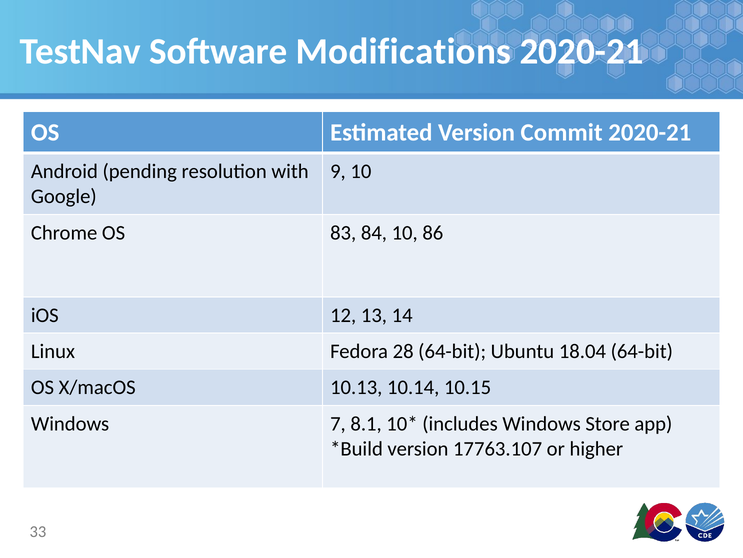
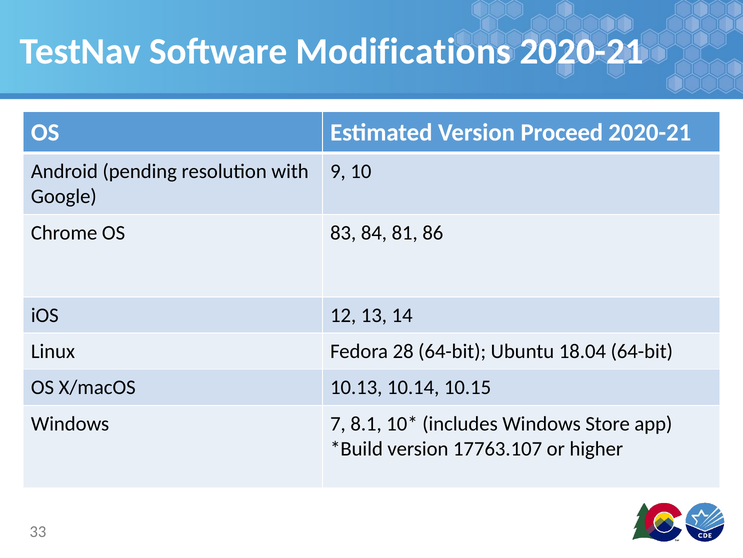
Commit: Commit -> Proceed (562, 132)
84 10: 10 -> 81 (405, 232)
